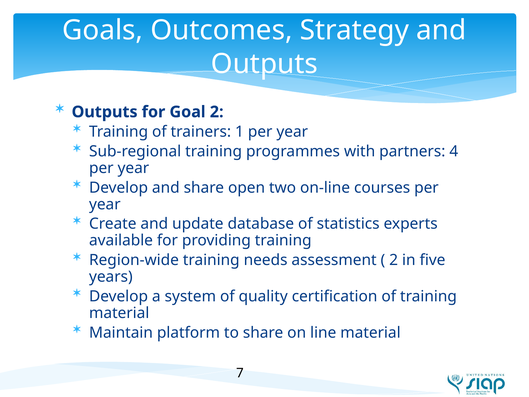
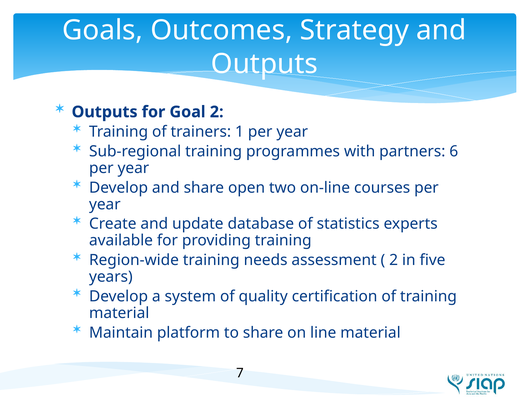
4: 4 -> 6 (454, 151)
